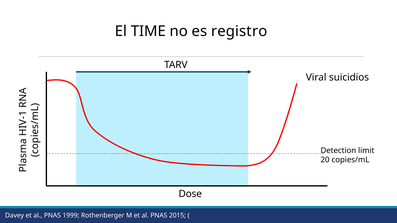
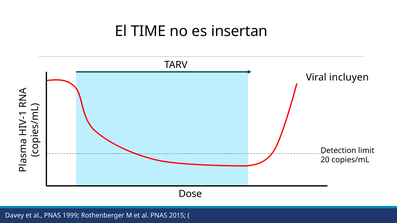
registro: registro -> insertan (239, 31)
suicidios: suicidios -> incluyen (349, 78)
